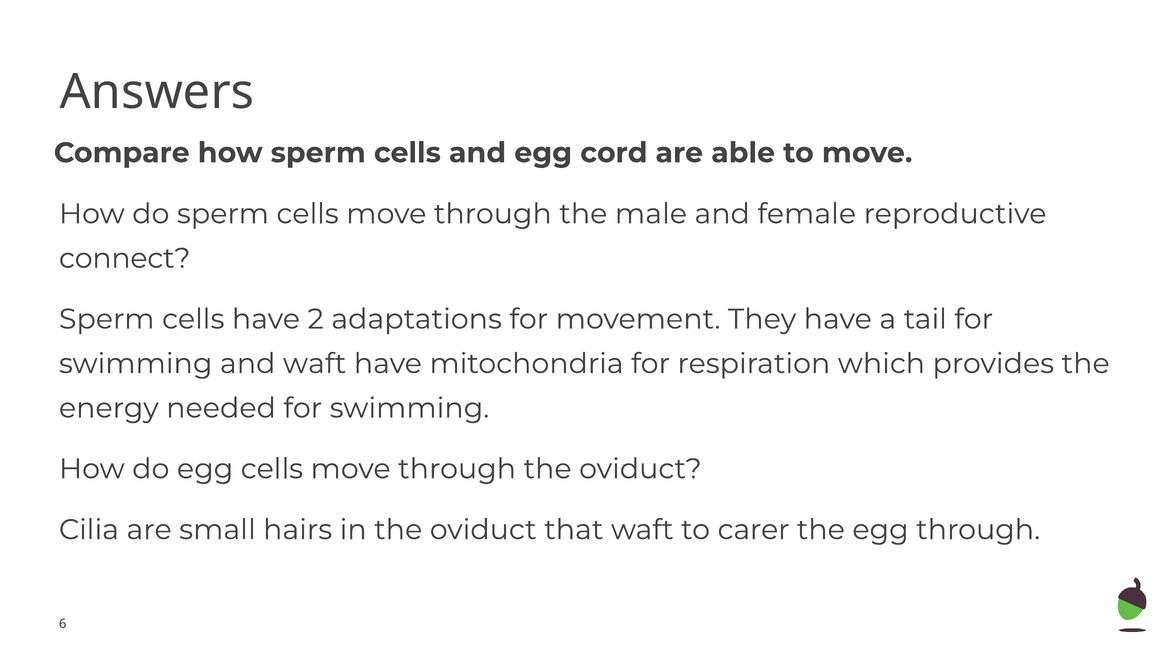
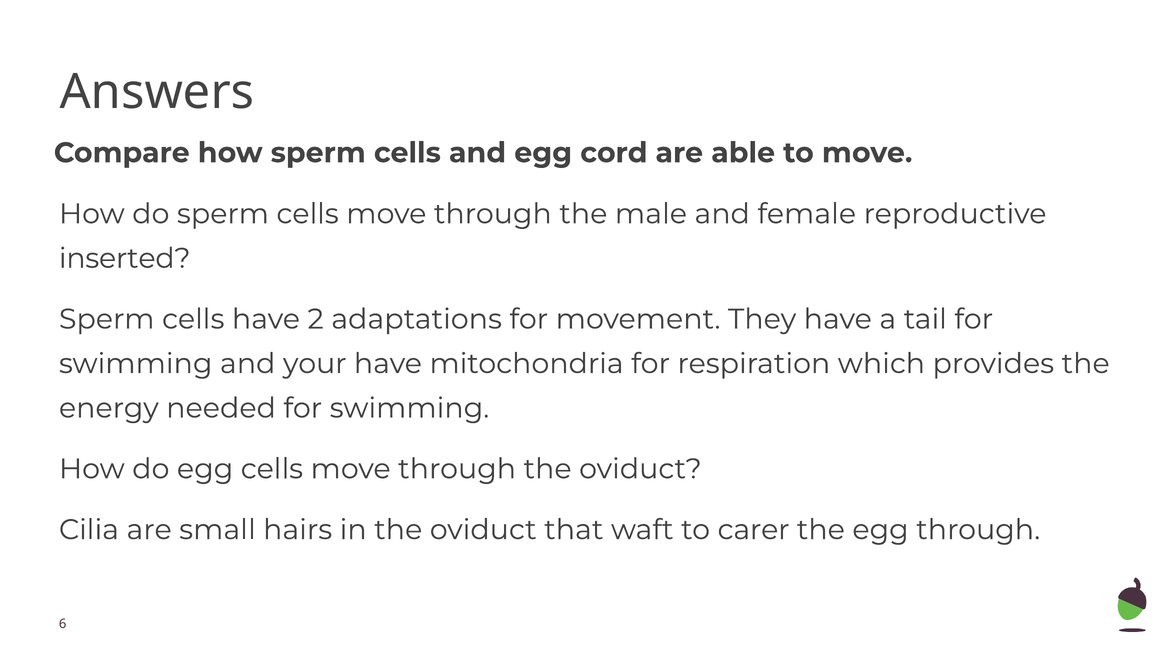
connect: connect -> inserted (125, 259)
and waft: waft -> your (315, 364)
